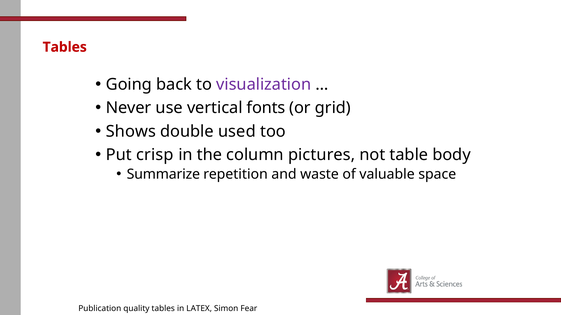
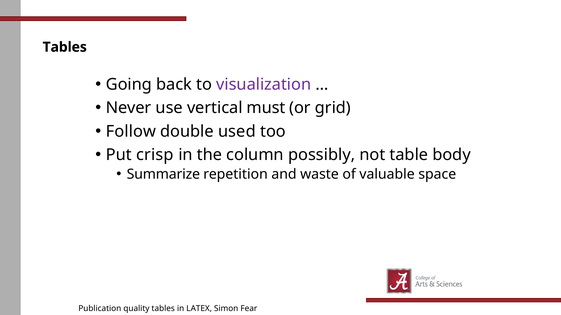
Tables colour: red -> black (65, 47)
fonts: fonts -> must (266, 108)
Shows: Shows -> Follow (131, 132)
pictures: pictures -> possibly (322, 155)
